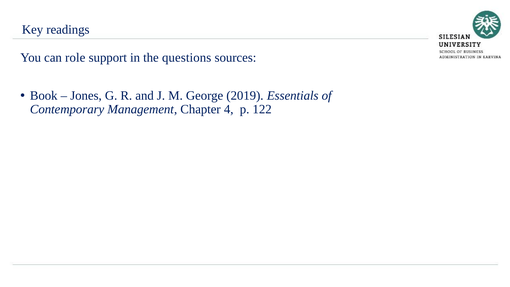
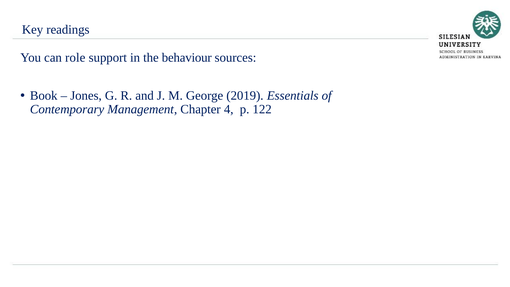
questions: questions -> behaviour (187, 57)
